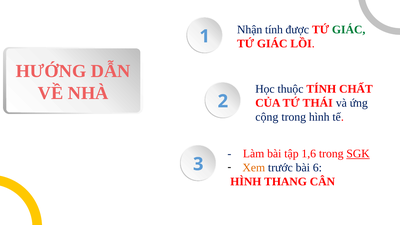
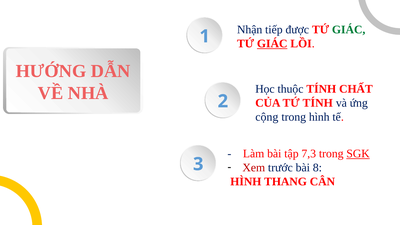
Nhận tính: tính -> tiếp (274, 30)
GIÁC underline: none -> present (272, 44)
TỨ THÁI: THÁI -> TÍNH (318, 103)
1,6: 1,6 -> 7,3 (309, 154)
Xem colour: orange -> red (254, 168)
6: 6 -> 8 (317, 168)
